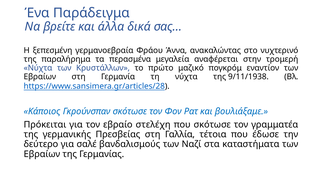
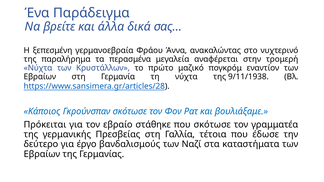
στελέχη: στελέχη -> στάθηκε (153, 125)
σαλέ: σαλέ -> έργο (87, 144)
